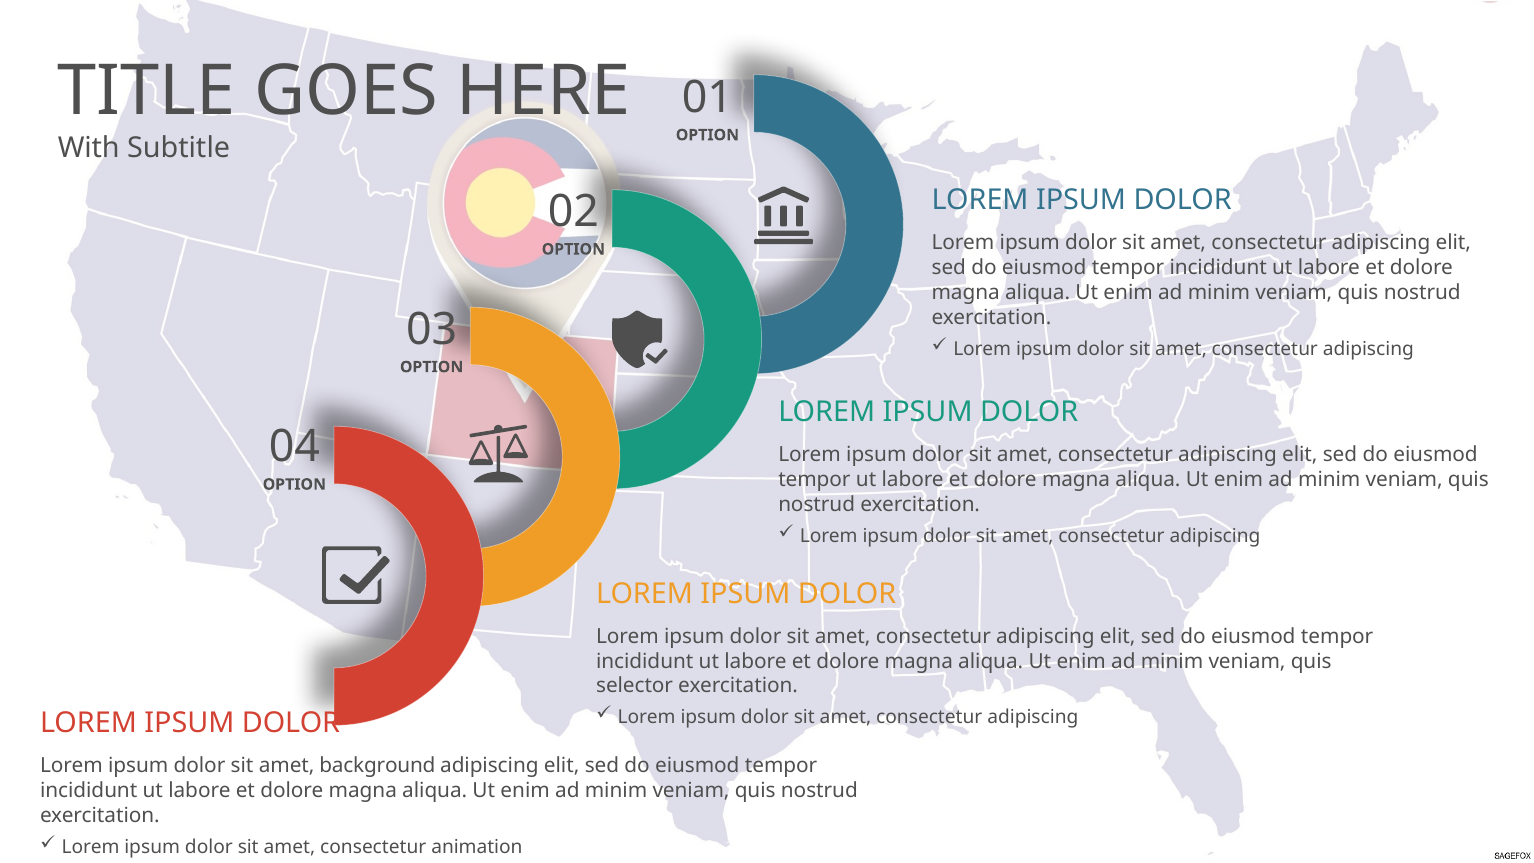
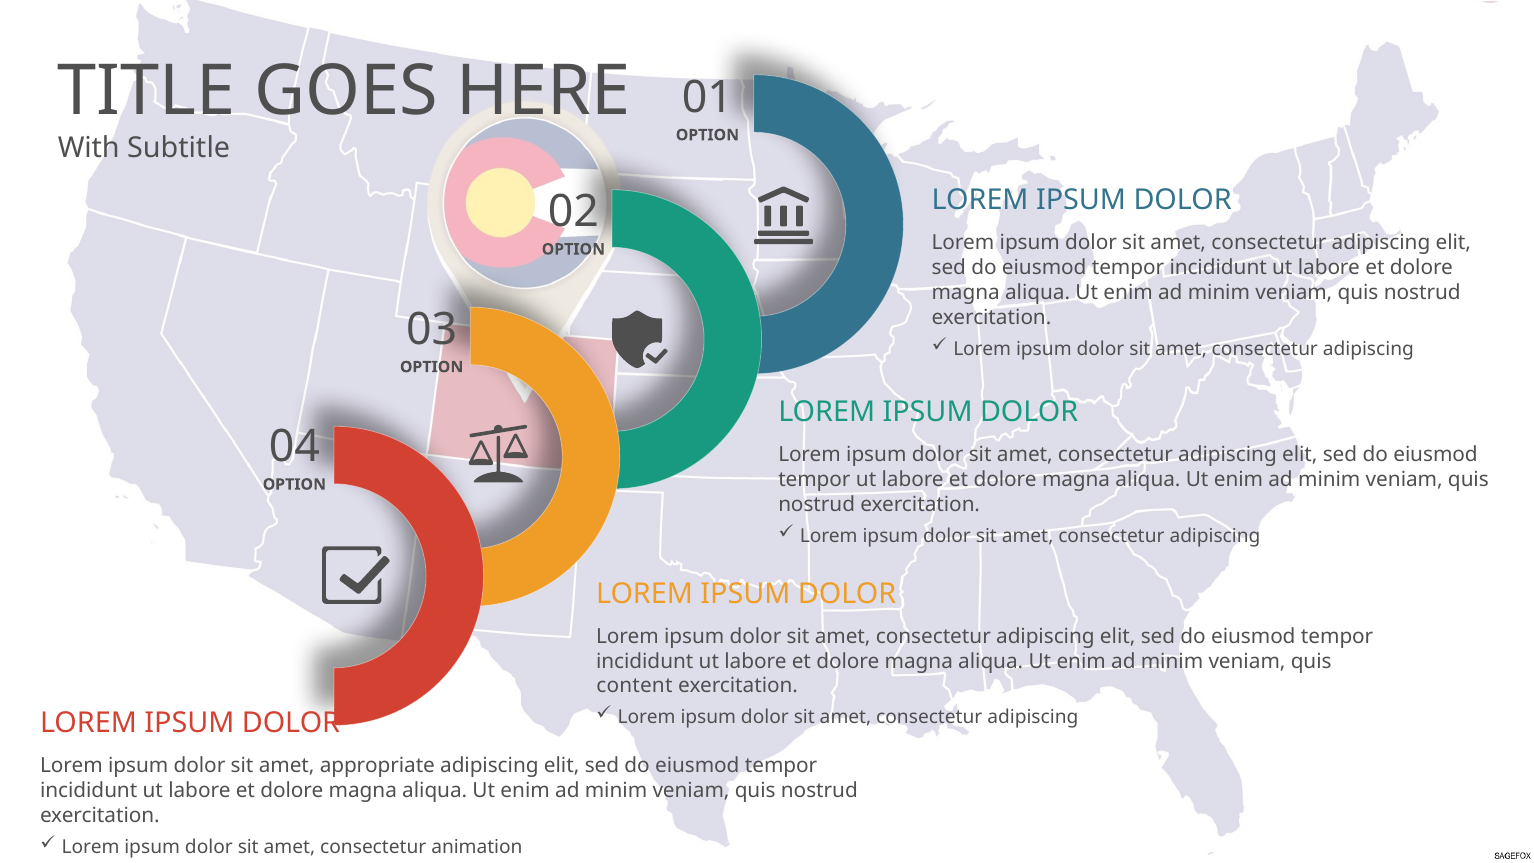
selector: selector -> content (634, 686)
background: background -> appropriate (377, 766)
